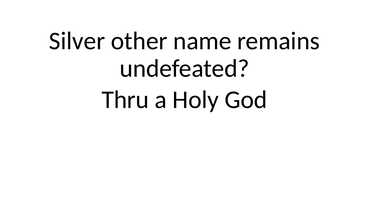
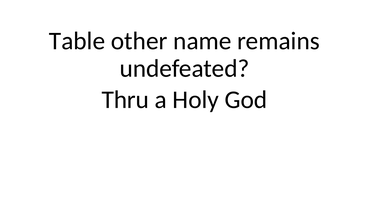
Silver: Silver -> Table (77, 41)
